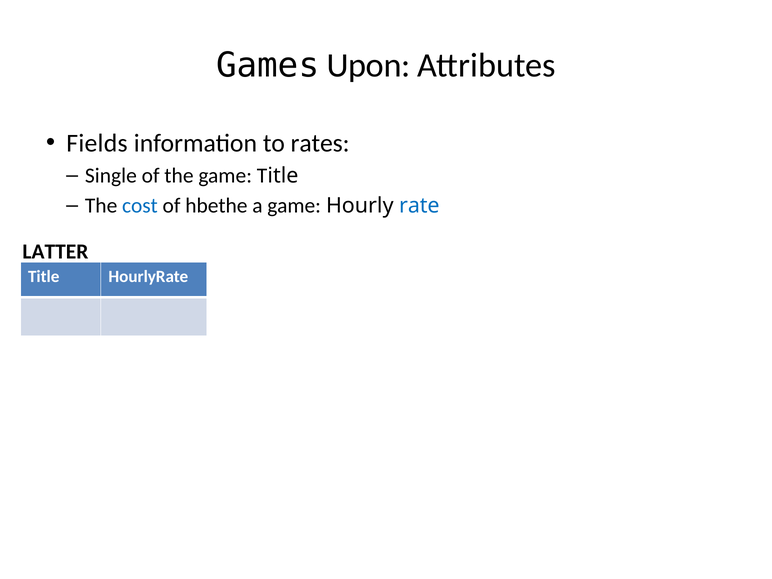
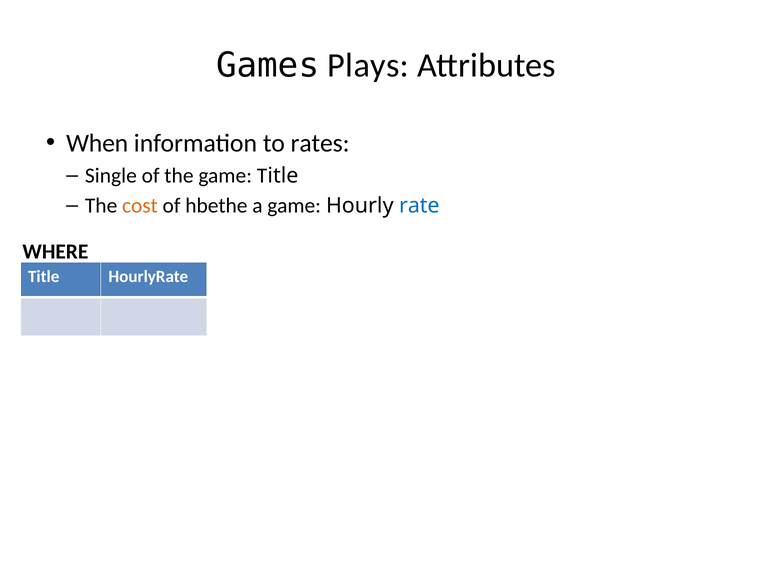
Upon: Upon -> Plays (368, 65)
Fields: Fields -> When (97, 143)
cost colour: blue -> orange (140, 206)
LATTER: LATTER -> WHERE (55, 252)
